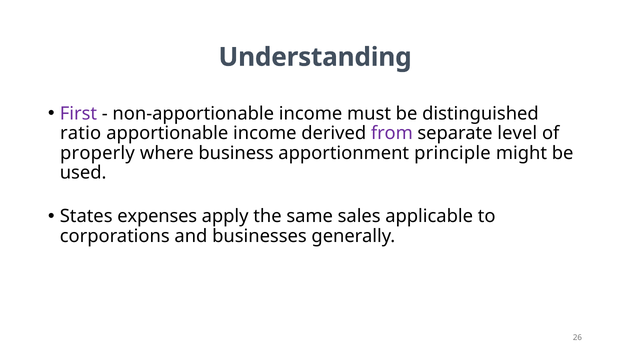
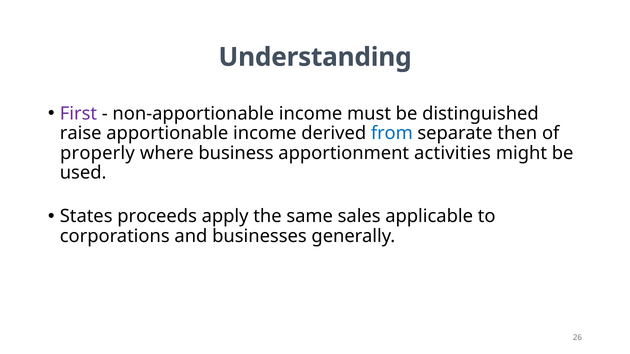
ratio: ratio -> raise (81, 133)
from colour: purple -> blue (392, 133)
level: level -> then (517, 133)
principle: principle -> activities (452, 153)
expenses: expenses -> proceeds (157, 217)
